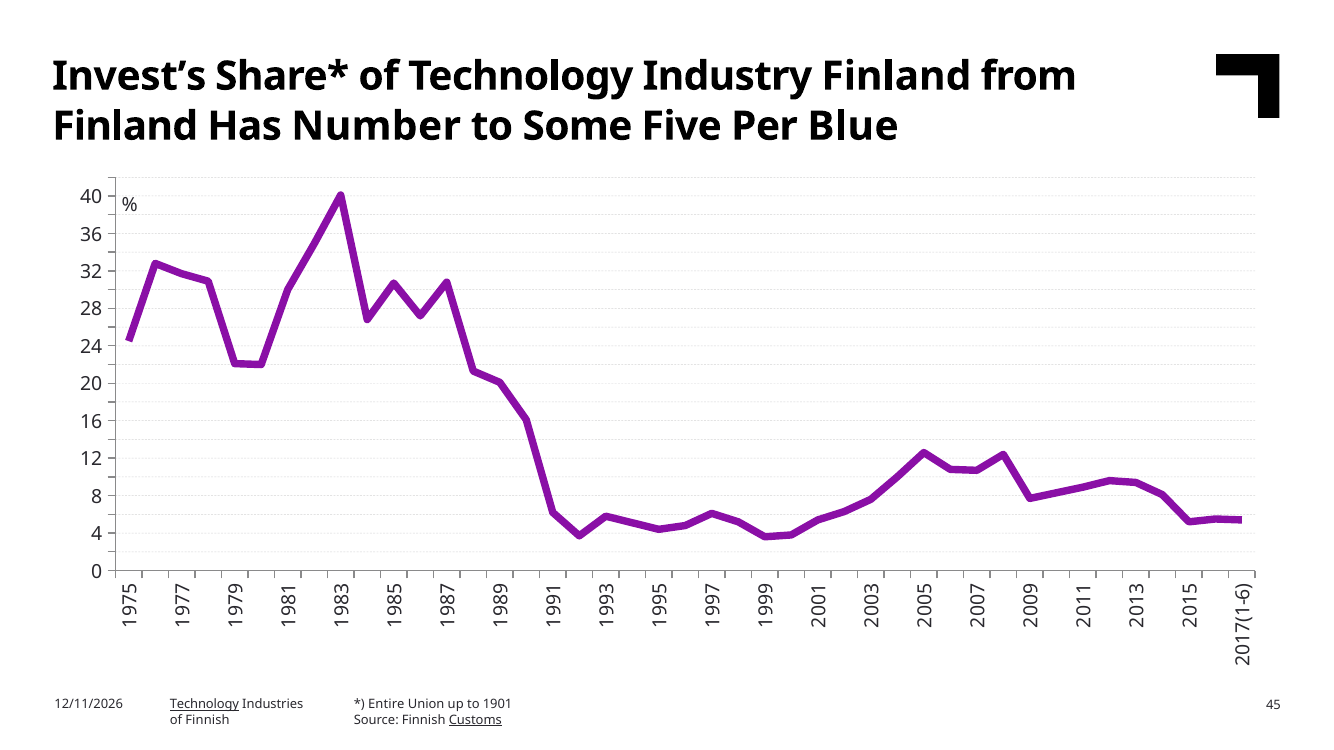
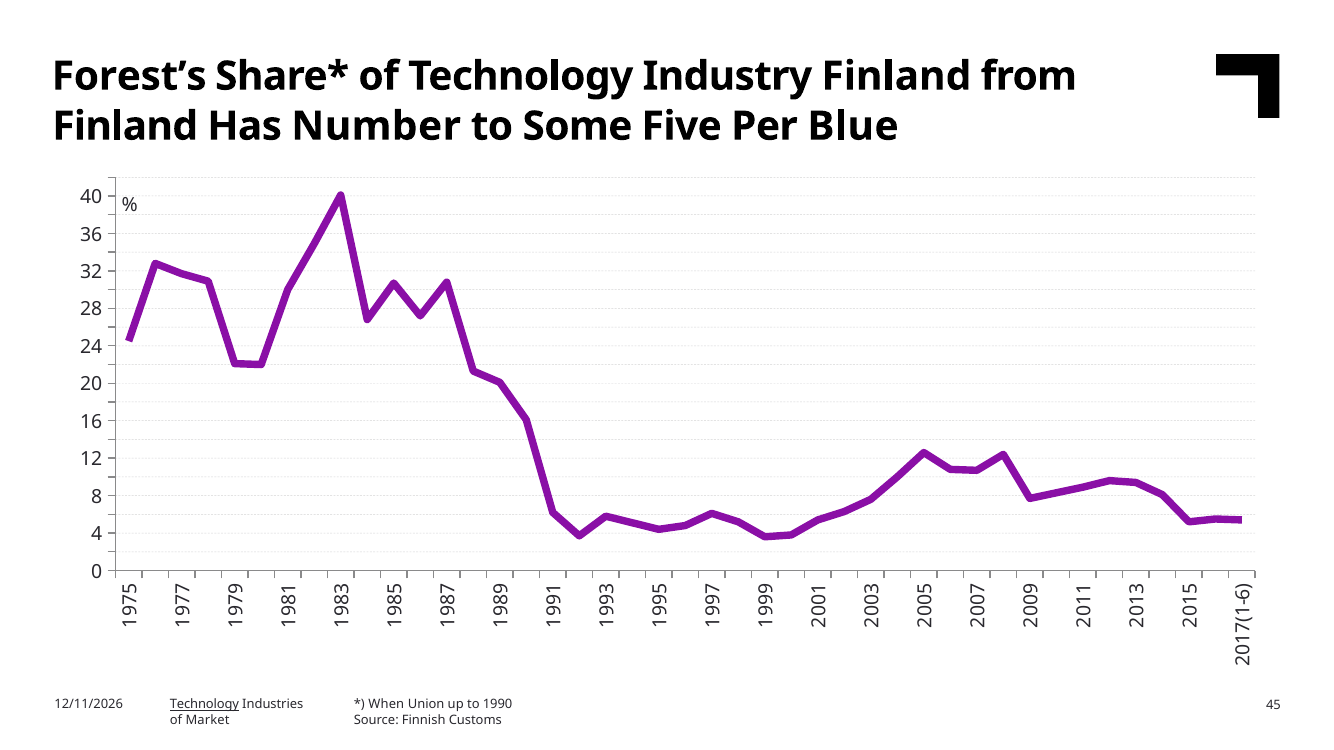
Invest’s: Invest’s -> Forest’s (129, 76)
Entire: Entire -> When (386, 705)
1901: 1901 -> 1990 (498, 705)
of Finnish: Finnish -> Market (208, 721)
Customs underline: present -> none (475, 721)
